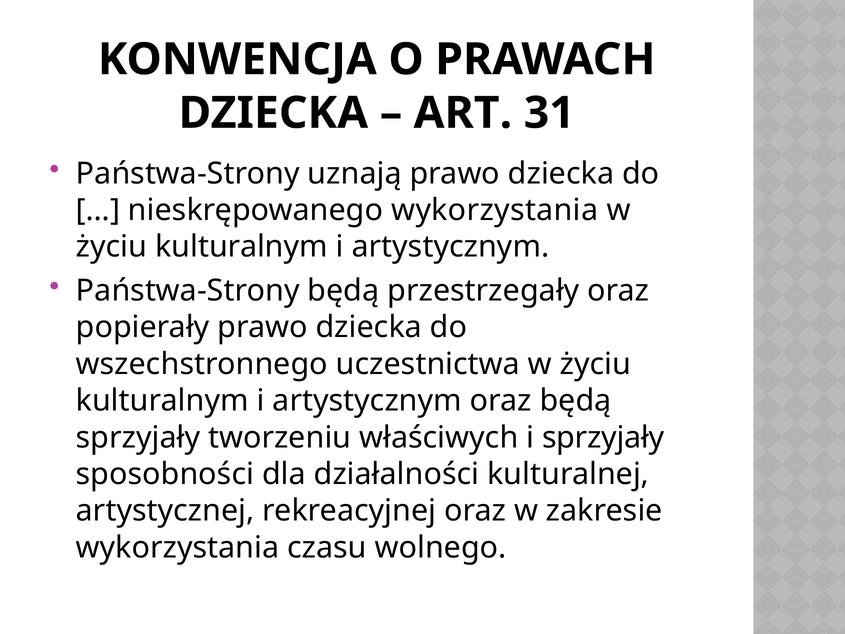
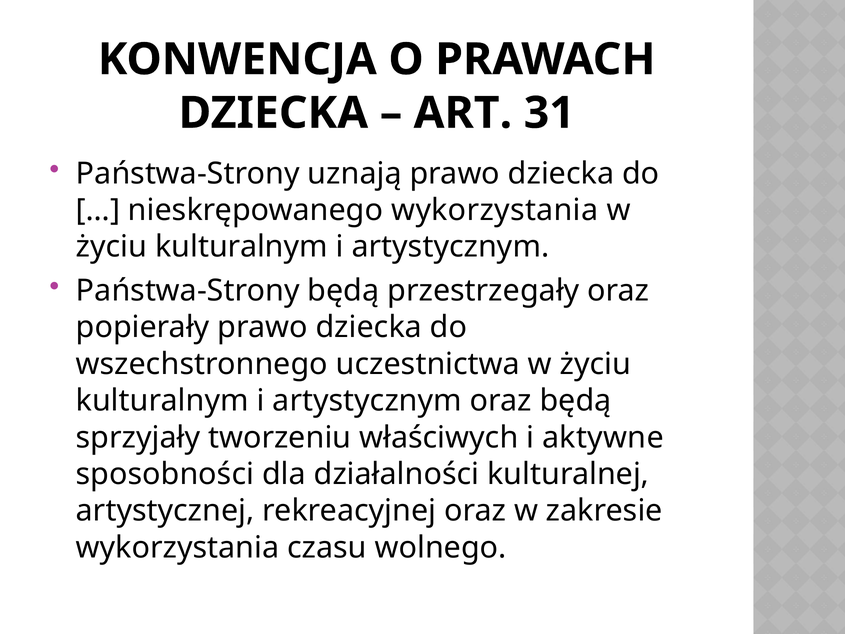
i sprzyjały: sprzyjały -> aktywne (603, 437)
